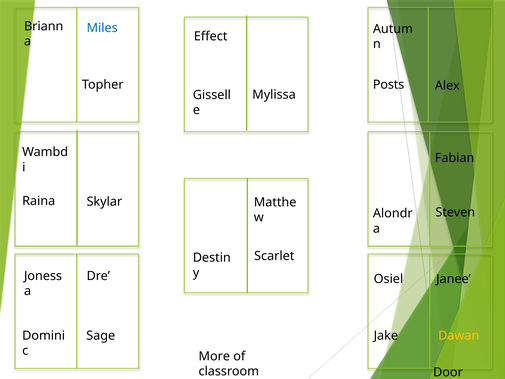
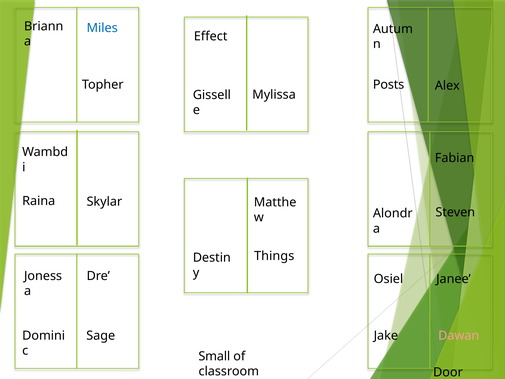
Scarlet: Scarlet -> Things (274, 256)
Dawan colour: yellow -> pink (459, 335)
More: More -> Small (214, 356)
